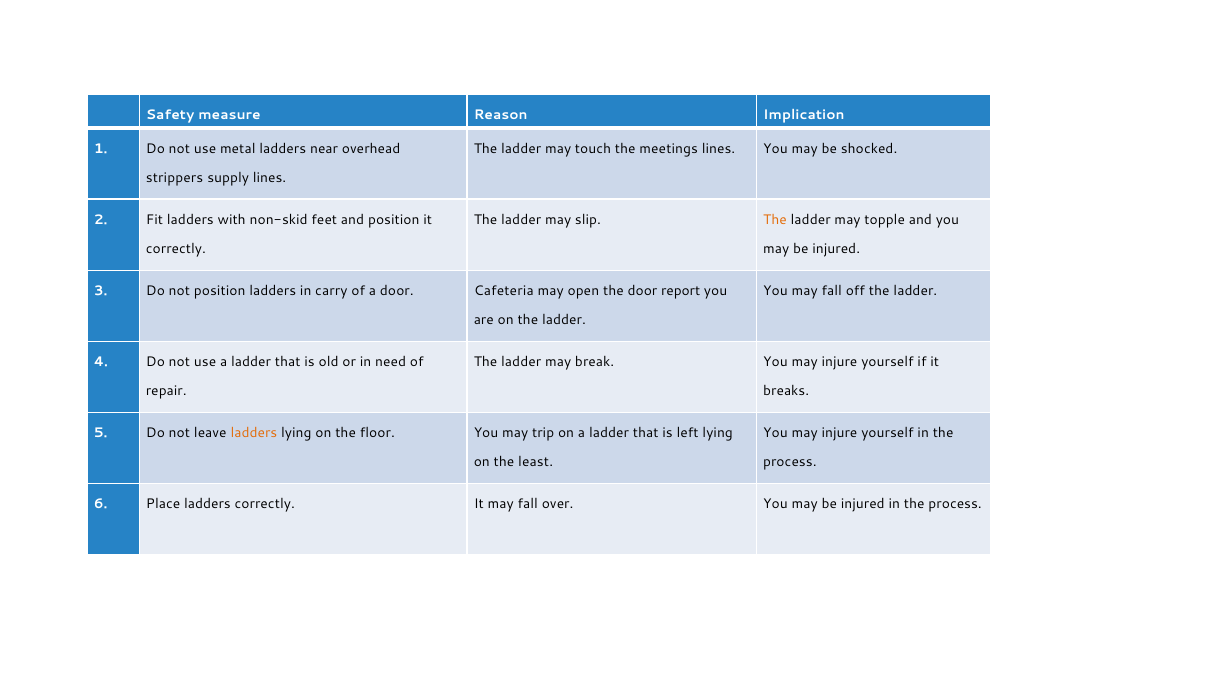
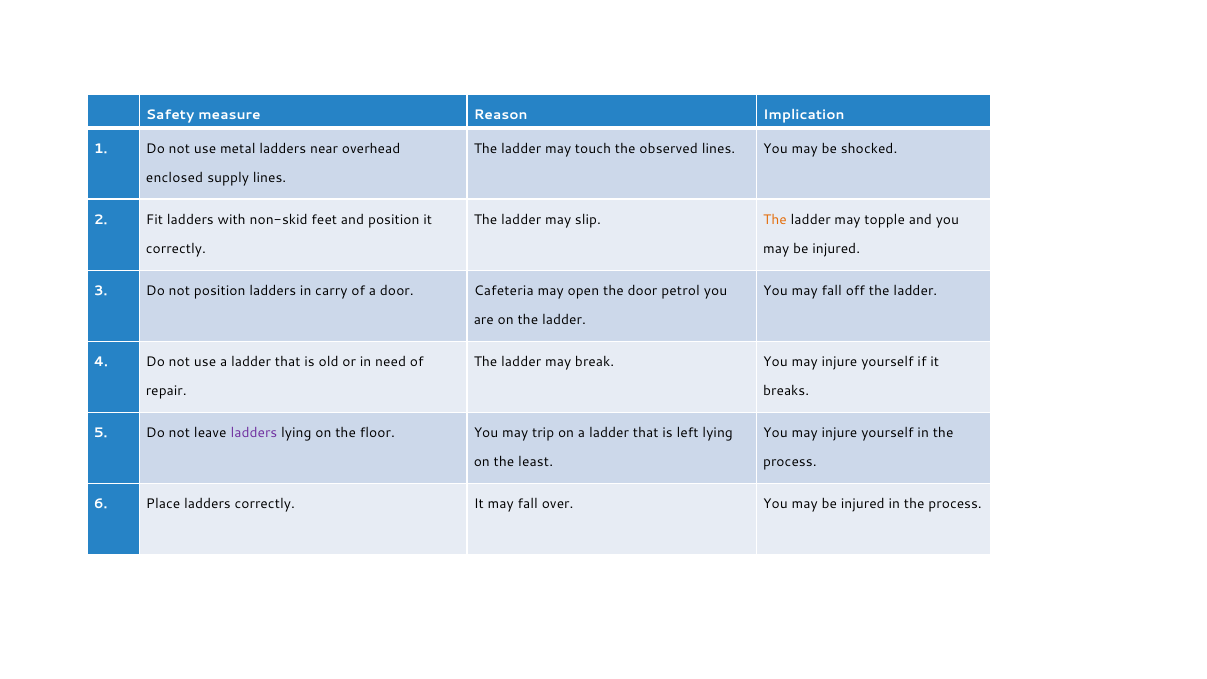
meetings: meetings -> observed (669, 149)
strippers: strippers -> enclosed (175, 178)
report: report -> petrol (681, 291)
ladders colour: orange -> purple (254, 433)
